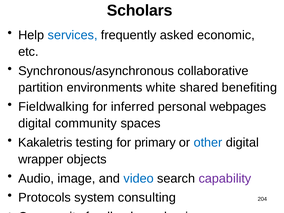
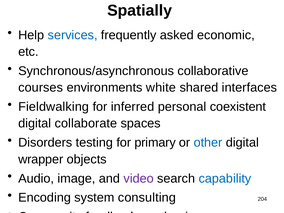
Scholars: Scholars -> Spatially (140, 11)
partition: partition -> courses (41, 88)
benefiting: benefiting -> interfaces (249, 88)
webpages: webpages -> coexistent (238, 107)
digital community: community -> collaborate (86, 123)
Kakaletris: Kakaletris -> Disorders (45, 143)
video colour: blue -> purple (139, 178)
capability colour: purple -> blue (225, 178)
Protocols: Protocols -> Encoding (45, 198)
